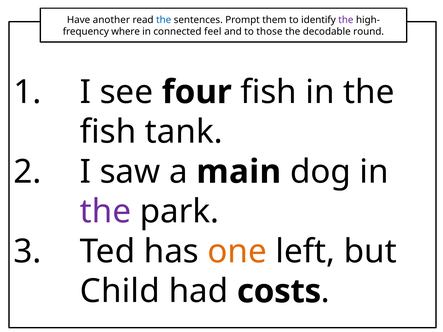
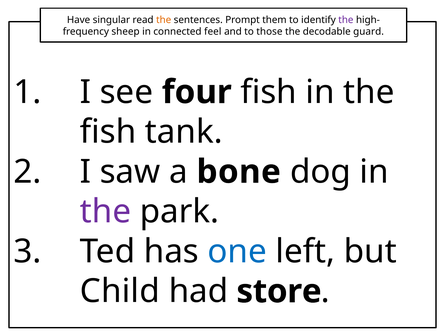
another: another -> singular (111, 20)
the colour: blue -> orange (164, 20)
where: where -> sheep (126, 32)
round: round -> guard (369, 32)
main: main -> bone (239, 172)
one colour: orange -> blue (237, 252)
costs: costs -> store (279, 292)
